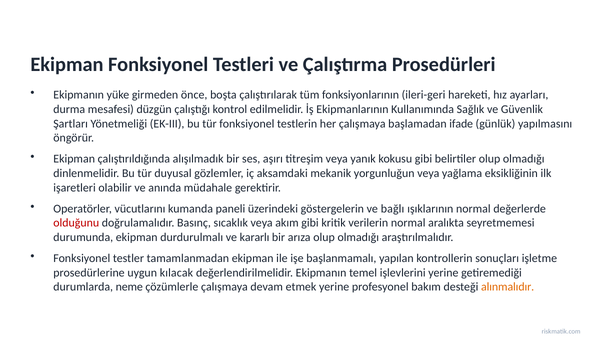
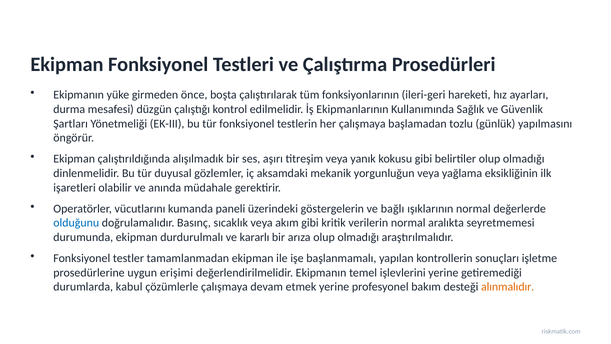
ifade: ifade -> tozlu (461, 123)
olduğunu colour: red -> blue (76, 223)
kılacak: kılacak -> erişimi (176, 272)
neme: neme -> kabul (129, 287)
